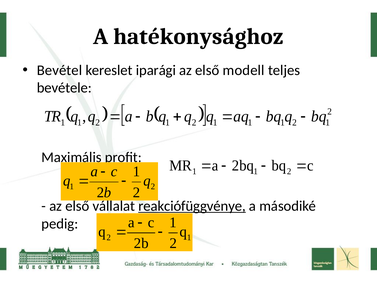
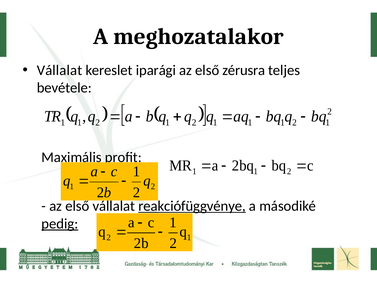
hatékonysághoz: hatékonysághoz -> meghozatalakor (198, 36)
Bevétel: Bevétel -> Vállalat (60, 70)
modell: modell -> zérusra (244, 70)
pedig underline: none -> present (60, 224)
